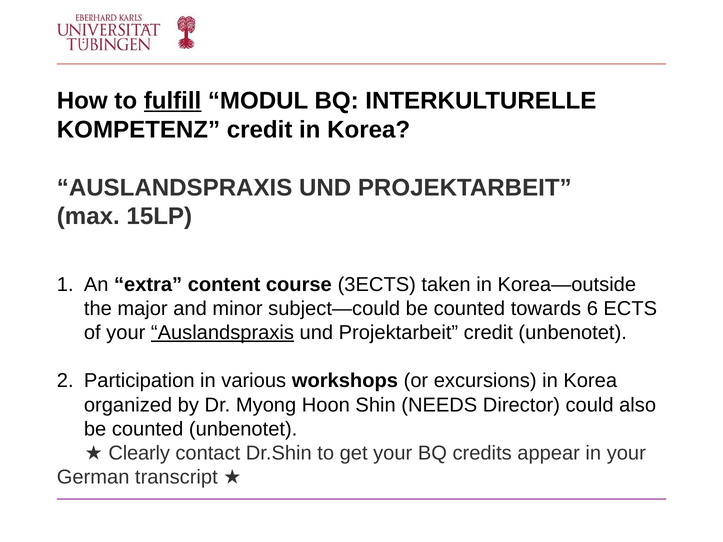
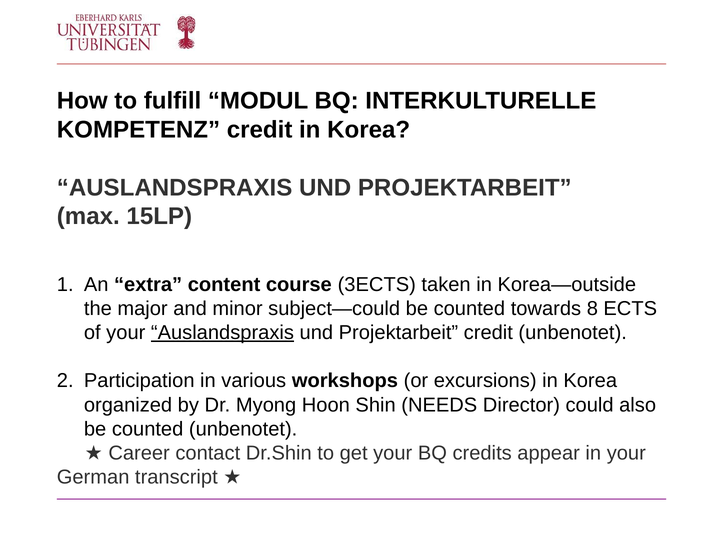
fulfill underline: present -> none (173, 101)
6: 6 -> 8 (592, 309)
Clearly: Clearly -> Career (139, 453)
